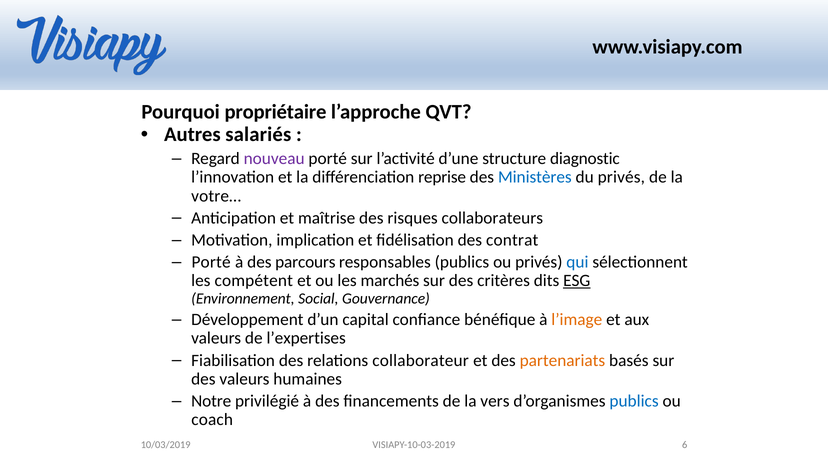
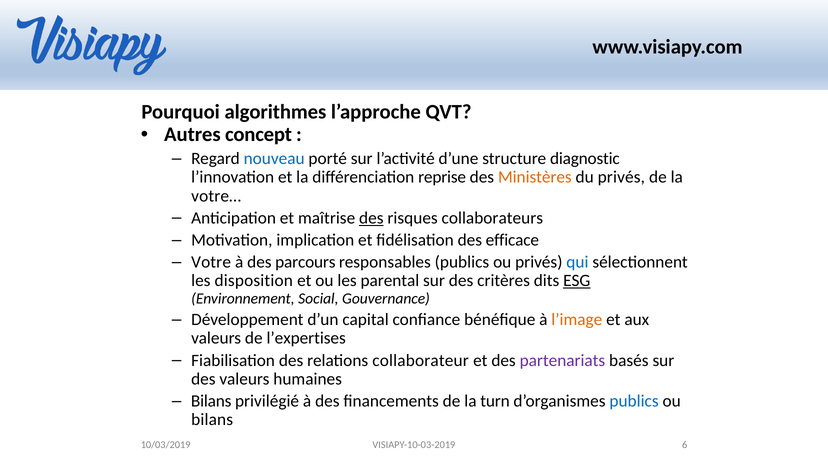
propriétaire: propriétaire -> algorithmes (275, 112)
salariés: salariés -> concept (258, 135)
nouveau colour: purple -> blue (274, 159)
Ministères colour: blue -> orange (535, 177)
des underline: none -> present (371, 218)
contrat: contrat -> efficace (512, 240)
Porté: Porté -> Votre (211, 262)
compétent: compétent -> disposition (254, 281)
marchés: marchés -> parental (390, 281)
partenariats colour: orange -> purple (562, 360)
Notre: Notre -> Bilans (211, 401)
vers: vers -> turn (495, 401)
coach: coach -> bilans (212, 420)
